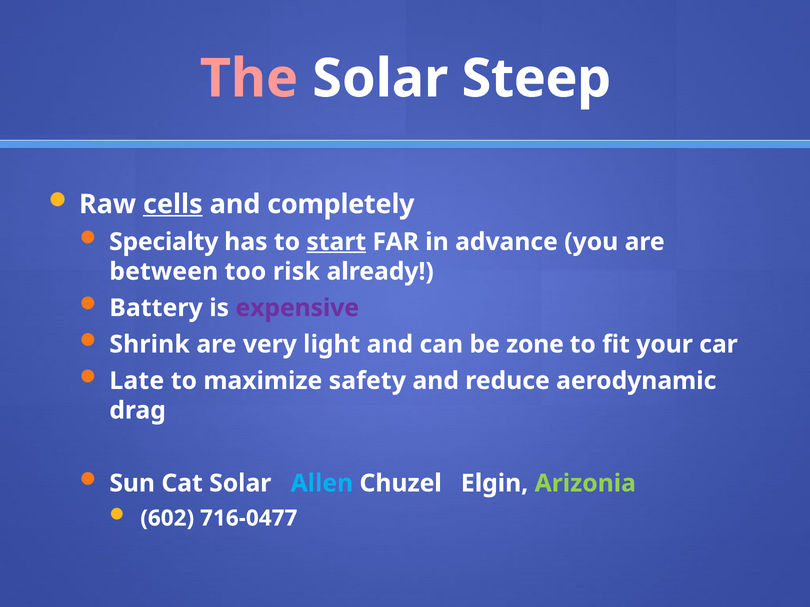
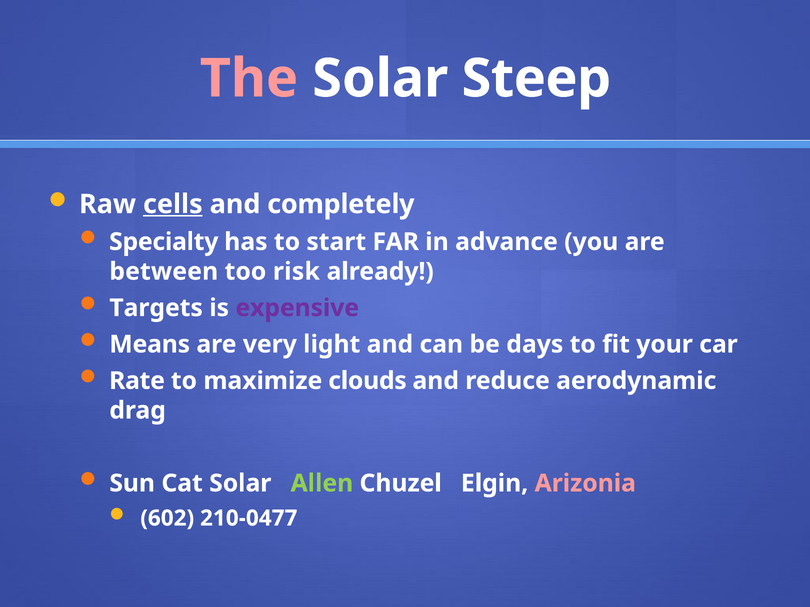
start underline: present -> none (336, 242)
Battery: Battery -> Targets (156, 308)
Shrink: Shrink -> Means (150, 345)
zone: zone -> days (535, 345)
Late: Late -> Rate (137, 381)
safety: safety -> clouds (368, 381)
Allen colour: light blue -> light green (322, 484)
Arizonia colour: light green -> pink (585, 484)
716-0477: 716-0477 -> 210-0477 (249, 519)
